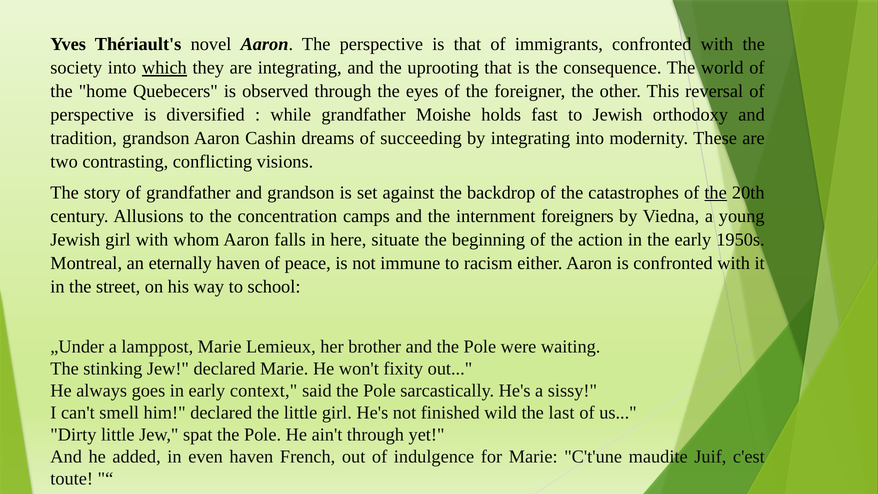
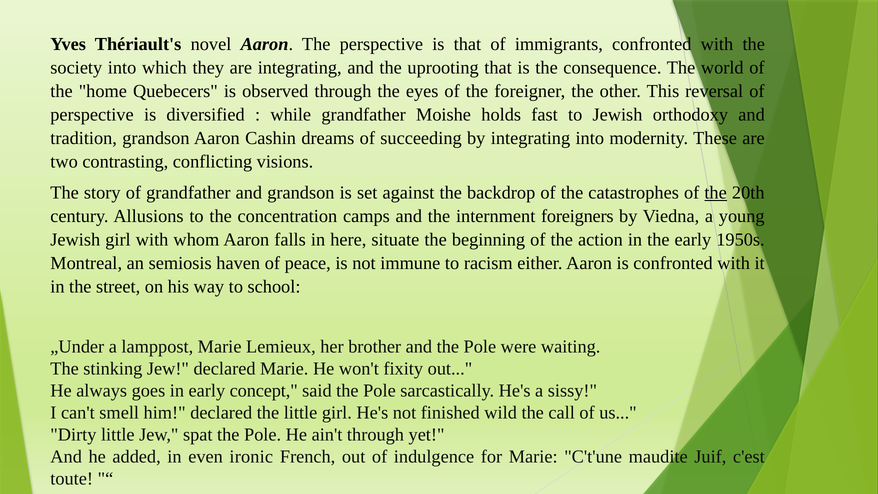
which underline: present -> none (164, 68)
eternally: eternally -> semiosis (180, 263)
context: context -> concept (264, 391)
last: last -> call (562, 413)
even haven: haven -> ironic (251, 456)
